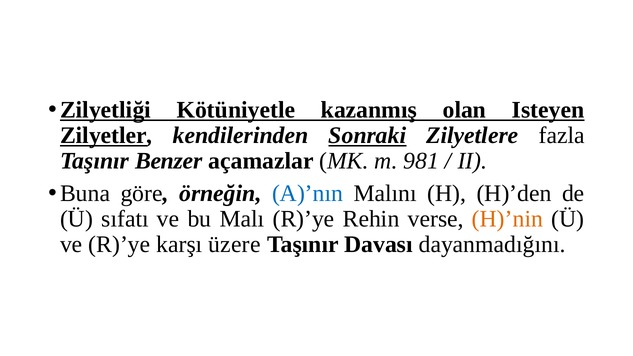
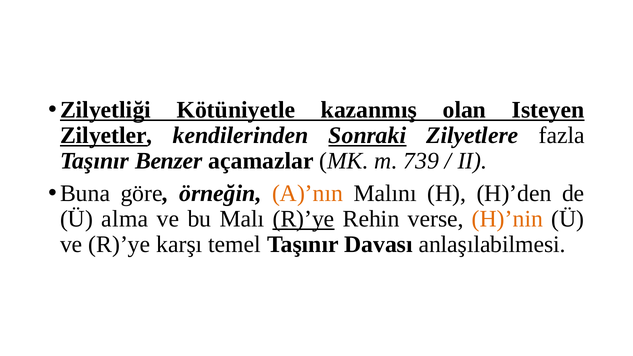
981: 981 -> 739 (421, 161)
A)’nın colour: blue -> orange (308, 193)
sıfatı: sıfatı -> alma (125, 219)
R)’ye underline: none -> present (304, 219)
üzere: üzere -> temel (235, 245)
dayanmadığını: dayanmadığını -> anlaşılabilmesi (492, 245)
